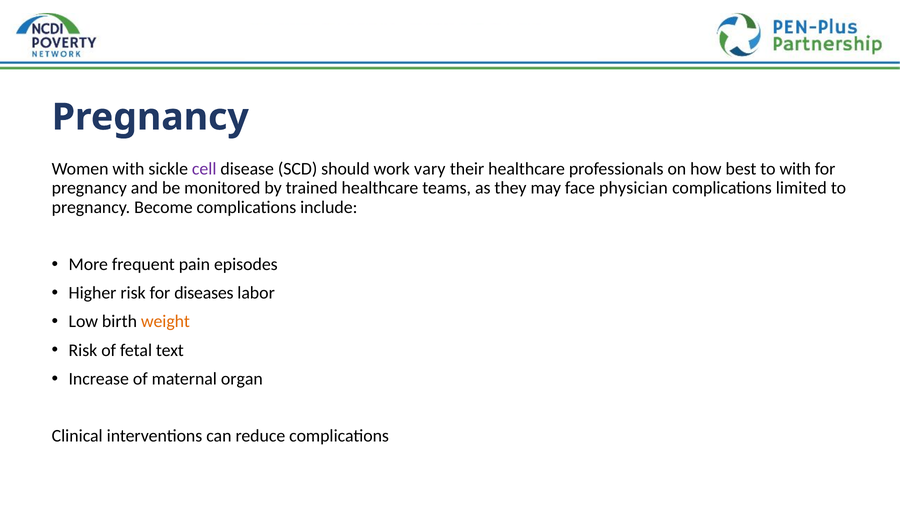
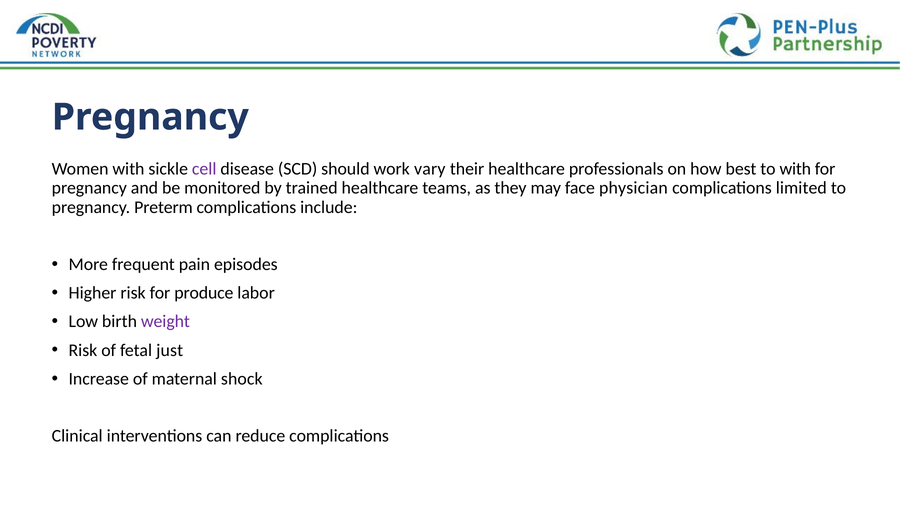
Become: Become -> Preterm (163, 207)
diseases: diseases -> produce (204, 293)
weight colour: orange -> purple (165, 322)
text: text -> just (170, 350)
organ: organ -> shock (242, 379)
